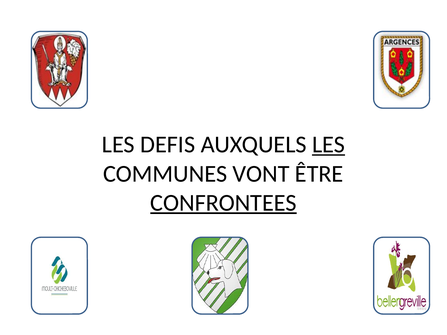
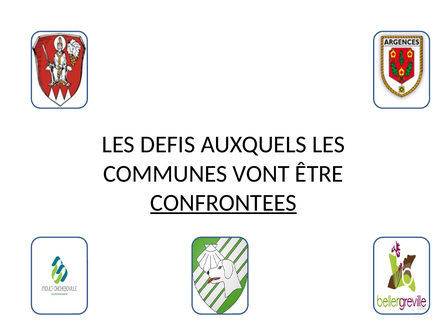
LES underline: present -> none (329, 145)
